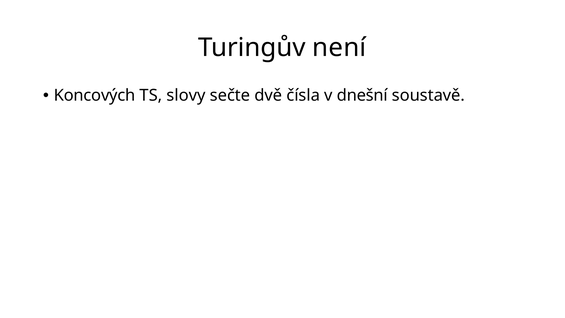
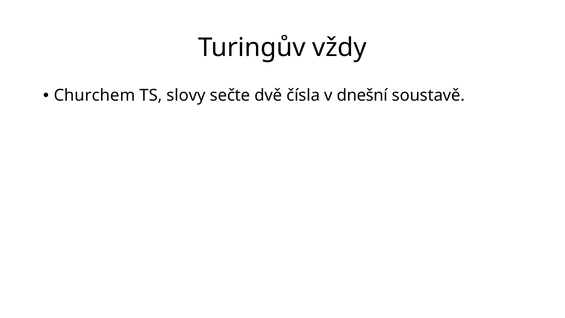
není: není -> vždy (339, 47)
Koncových: Koncových -> Churchem (94, 95)
